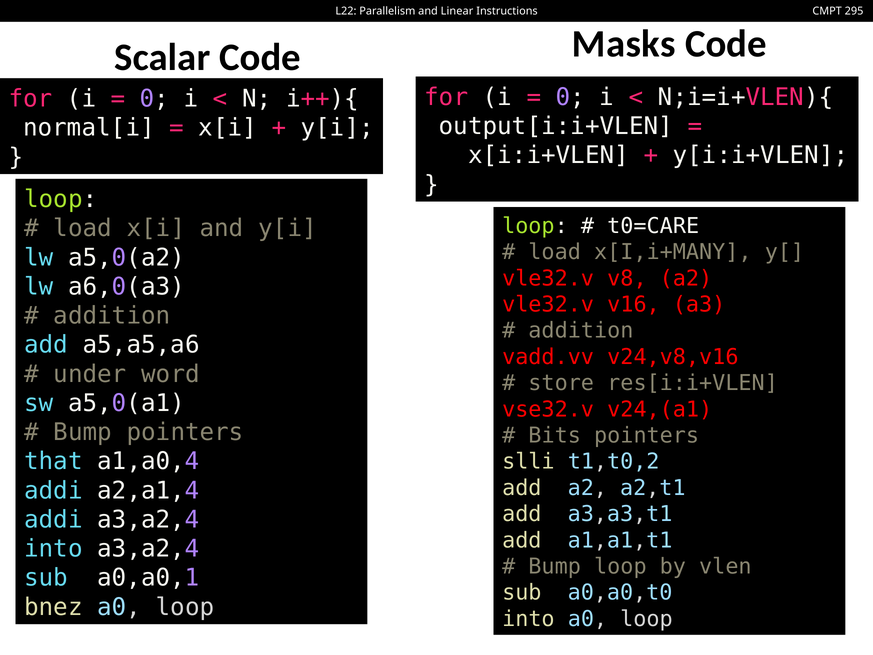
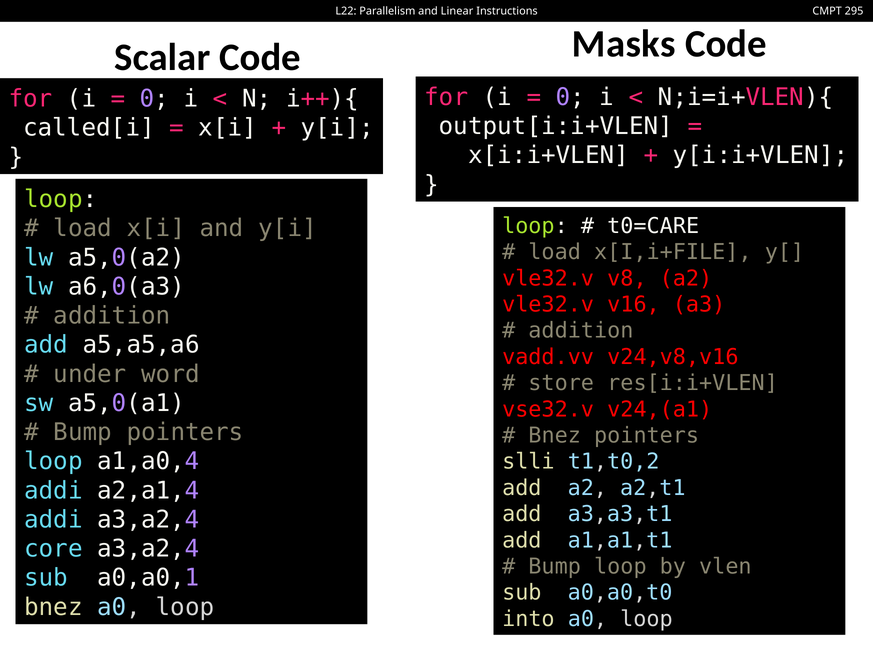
normal[i: normal[i -> called[i (89, 128)
x[I,i+MANY: x[I,i+MANY -> x[I,i+FILE (673, 252)
Bits: Bits -> Bnez (555, 435)
that: that -> loop (53, 461)
into: into -> core (53, 549)
